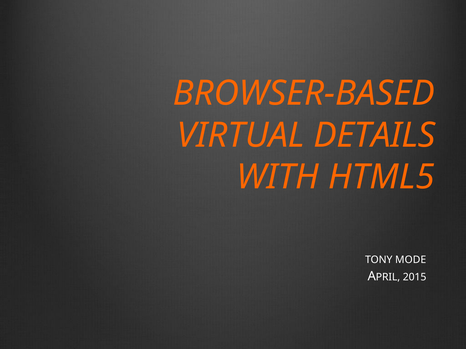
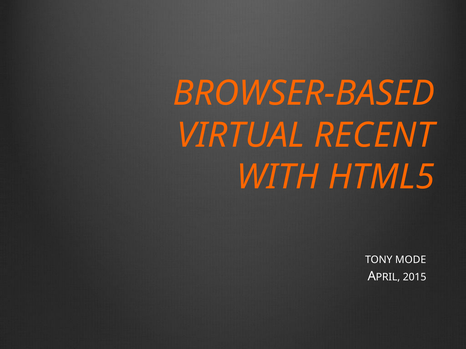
DETAILS: DETAILS -> RECENT (374, 135)
